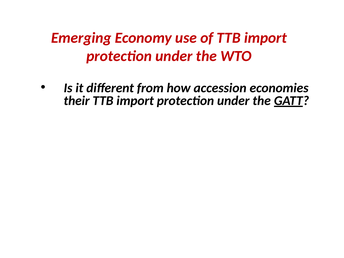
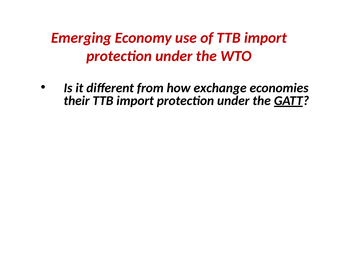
accession: accession -> exchange (220, 88)
